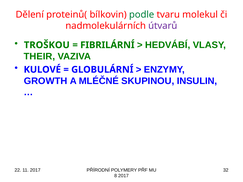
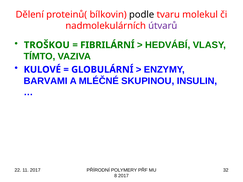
podle colour: green -> black (142, 15)
THEIR: THEIR -> TÍMTO (39, 56)
GROWTH: GROWTH -> BARVAMI (46, 81)
